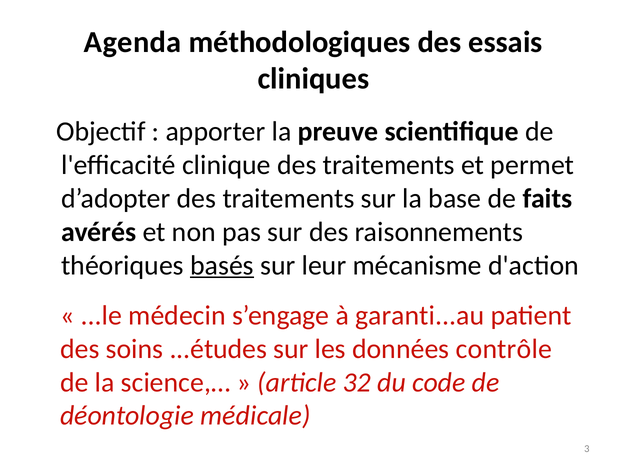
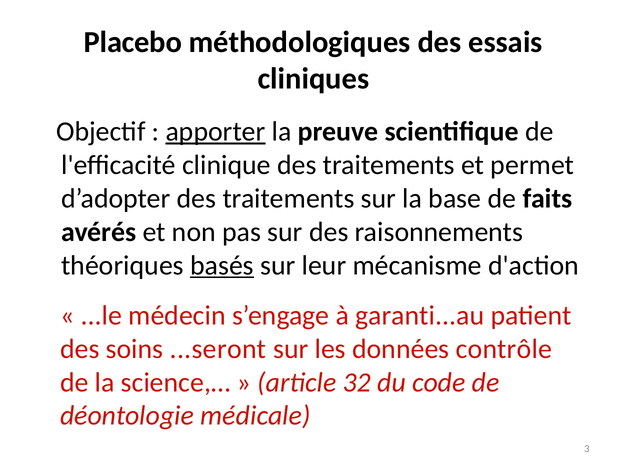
Agenda: Agenda -> Placebo (133, 42)
apporter underline: none -> present (215, 132)
...études: ...études -> ...seront (218, 349)
